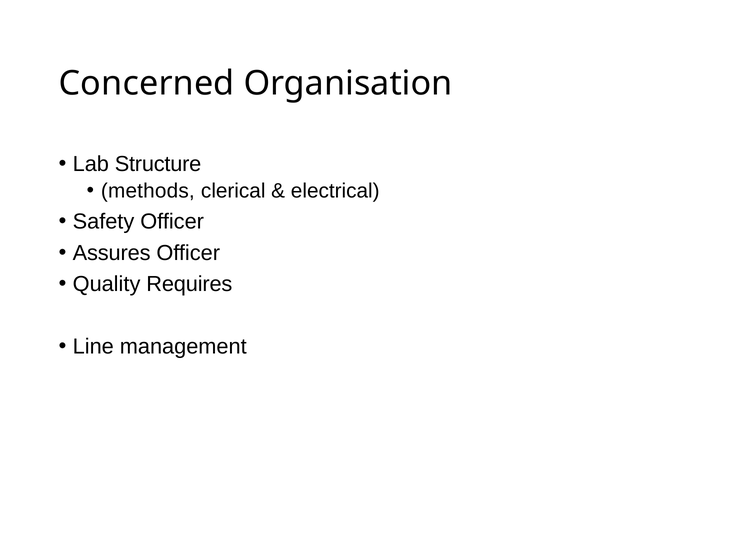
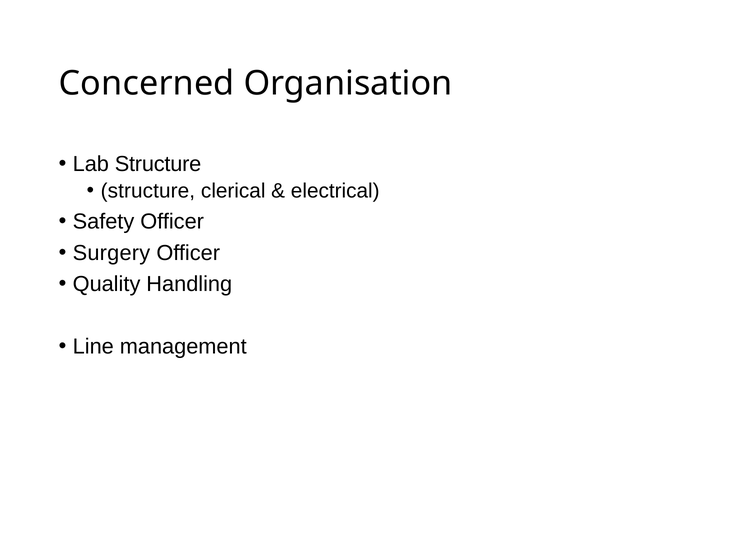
methods: methods -> structure (148, 191)
Assures: Assures -> Surgery (111, 253)
Requires: Requires -> Handling (189, 284)
